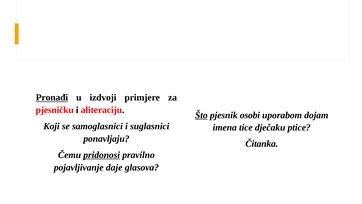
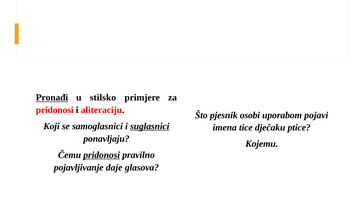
izdvoji: izdvoji -> stilsko (103, 97)
pjesničku: pjesničku -> pridonosi (55, 110)
Što underline: present -> none (201, 115)
dojam: dojam -> pojavi (316, 115)
suglasnici underline: none -> present (150, 126)
Čitanka: Čitanka -> Kojemu (262, 144)
